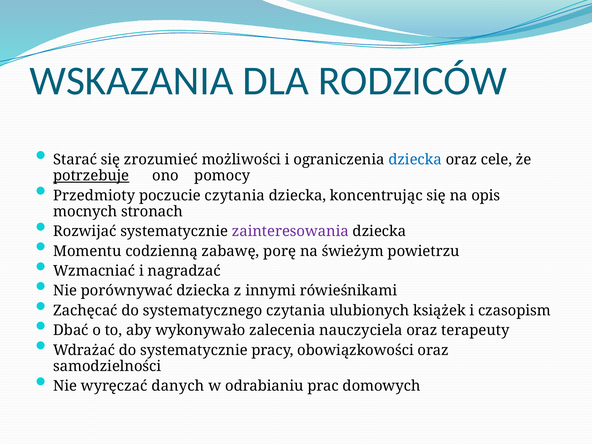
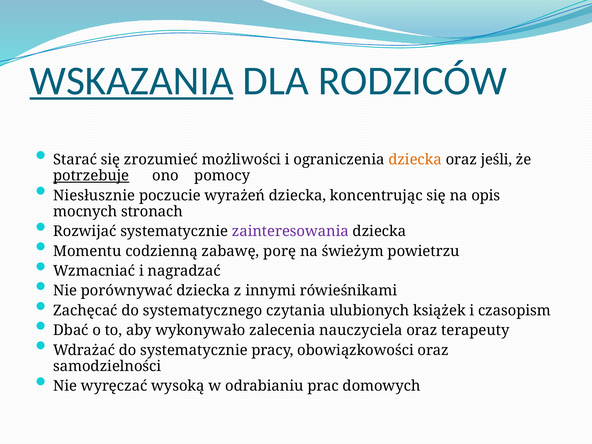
WSKAZANIA underline: none -> present (132, 81)
dziecka colour: blue -> orange (415, 160)
cele: cele -> jeśli (496, 160)
Przedmioty: Przedmioty -> Niesłusznie (94, 196)
poczucie czytania: czytania -> wyrażeń (235, 196)
danych: danych -> wysoką (178, 386)
